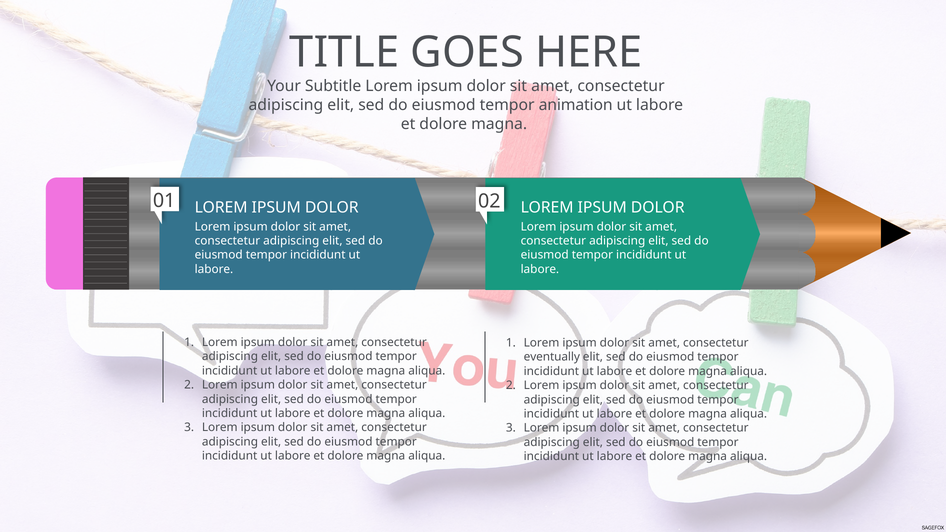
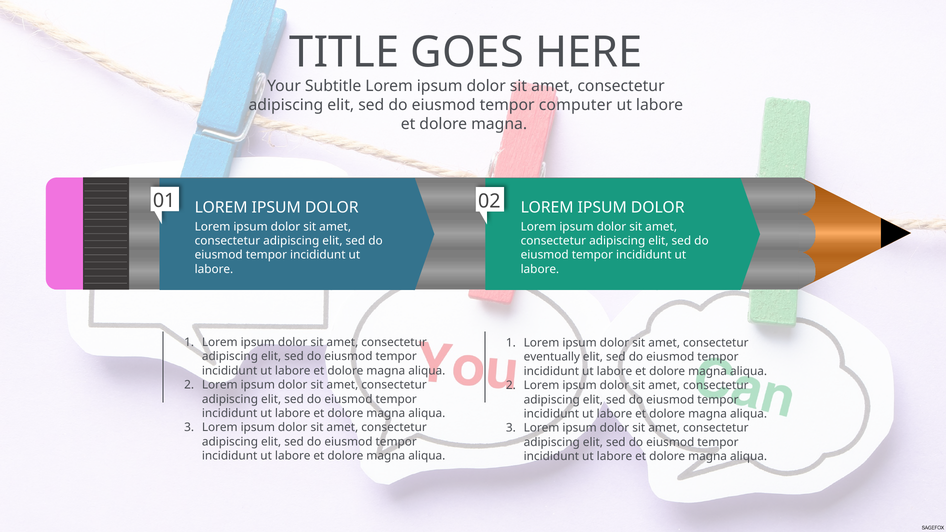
animation: animation -> computer (575, 105)
